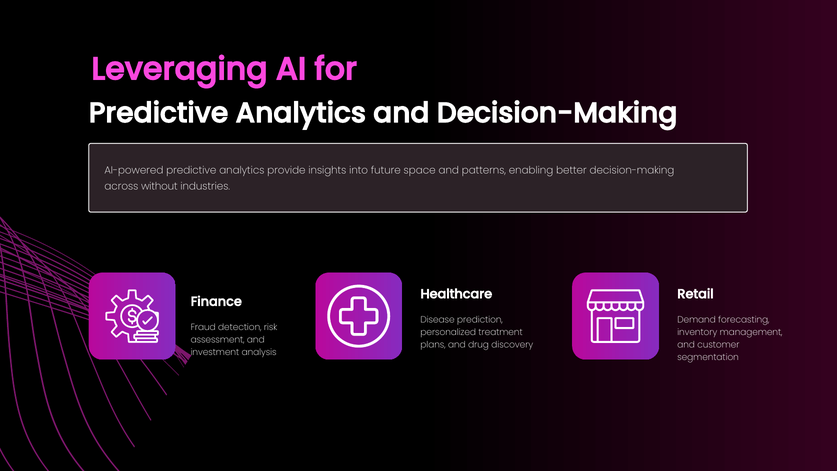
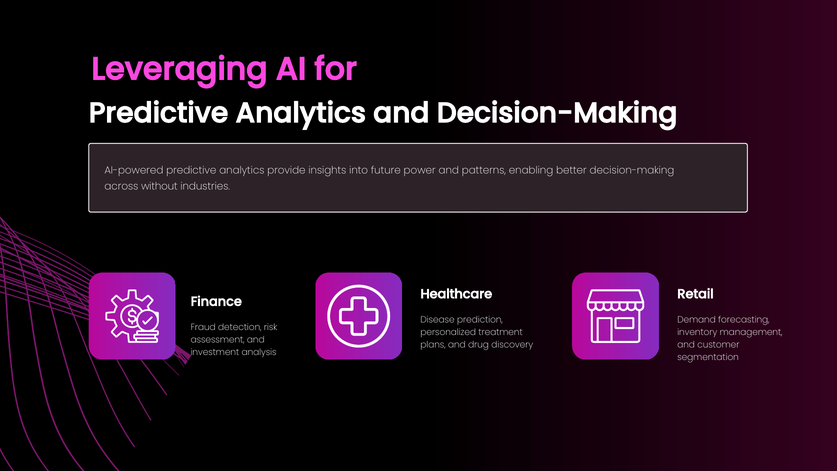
space: space -> power (420, 170)
